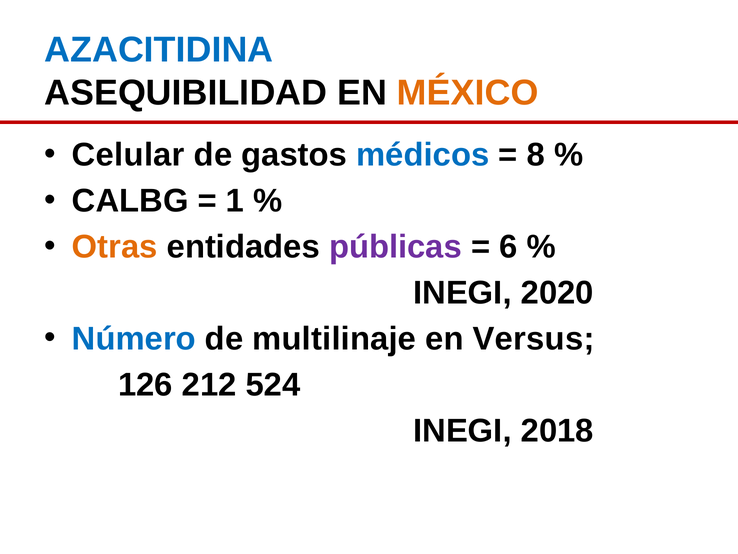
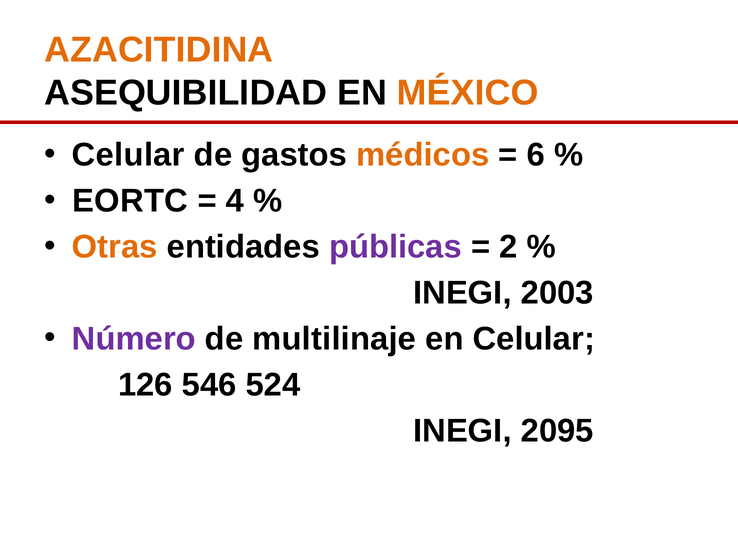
AZACITIDINA colour: blue -> orange (159, 50)
médicos colour: blue -> orange (423, 155)
8: 8 -> 6 (536, 155)
CALBG: CALBG -> EORTC (130, 201)
1: 1 -> 4 (235, 201)
6: 6 -> 2 (509, 247)
2020: 2020 -> 2003 (557, 293)
Número colour: blue -> purple (134, 339)
en Versus: Versus -> Celular (534, 339)
212: 212 -> 546 (209, 384)
2018: 2018 -> 2095 (557, 430)
